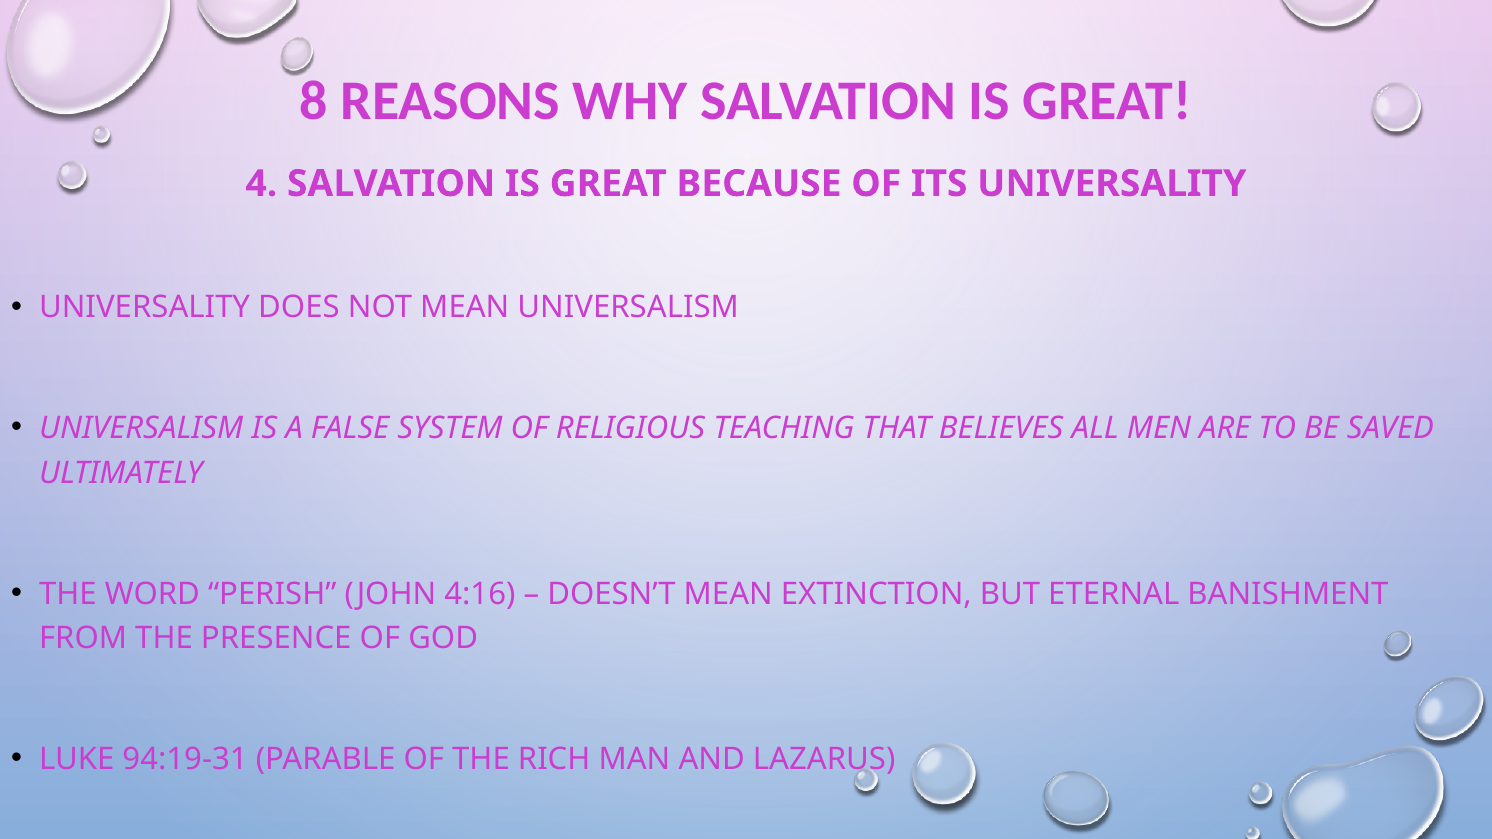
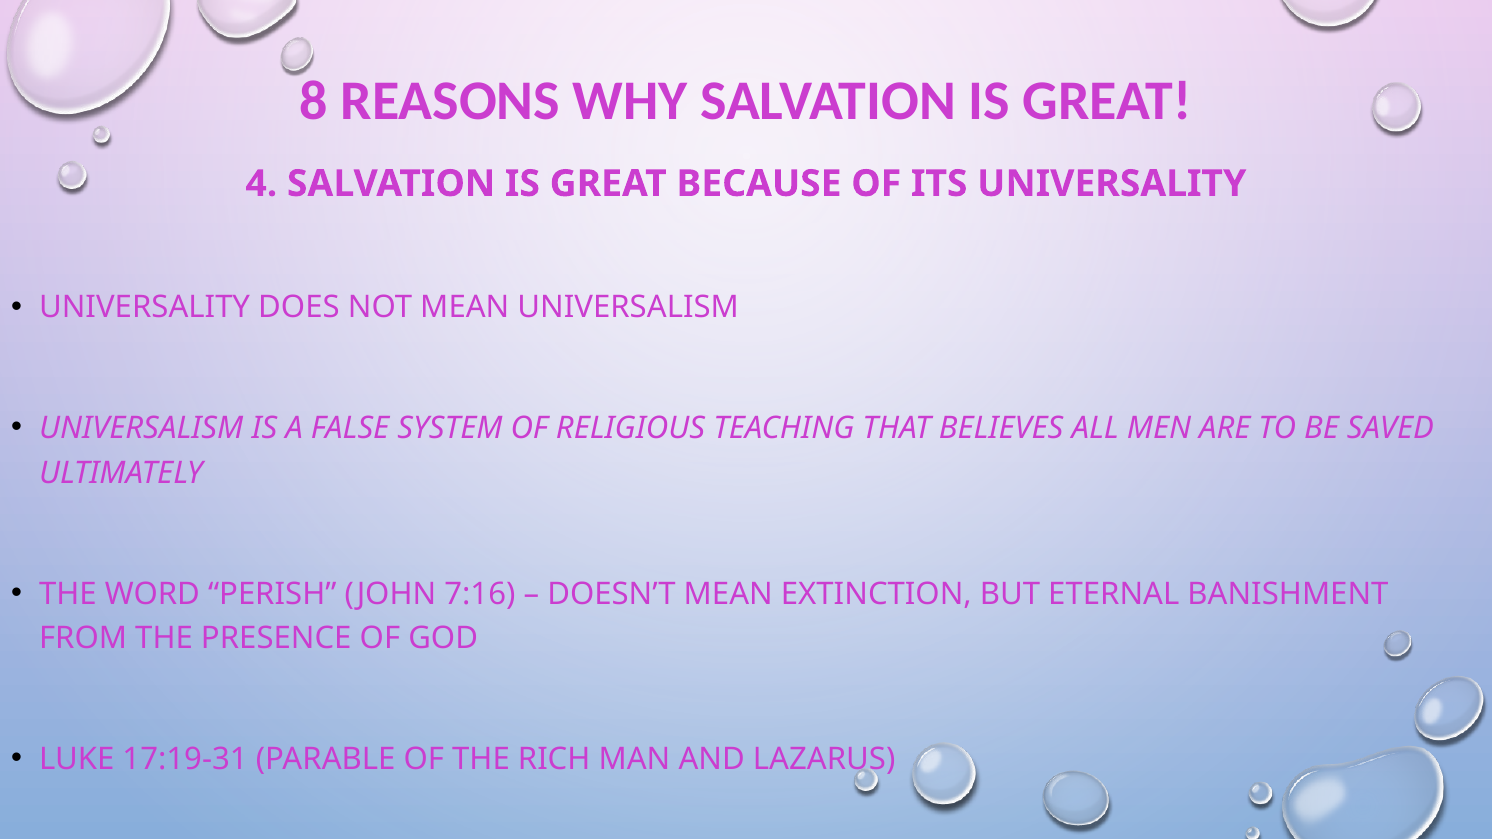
4:16: 4:16 -> 7:16 (480, 594)
94:19-31: 94:19-31 -> 17:19-31 (185, 759)
